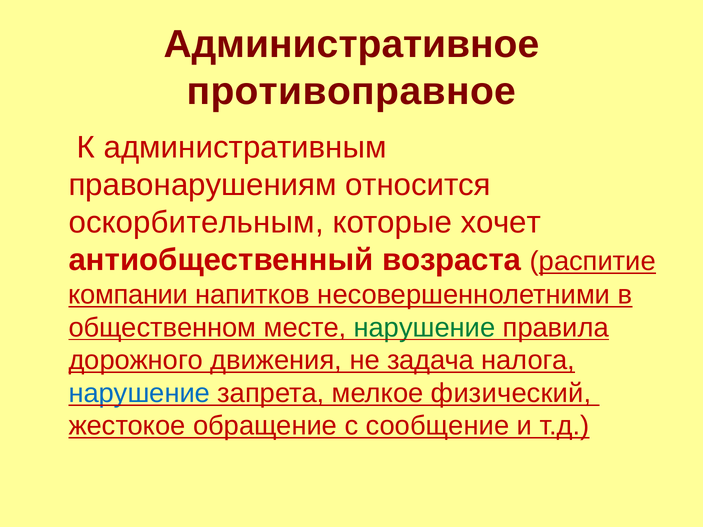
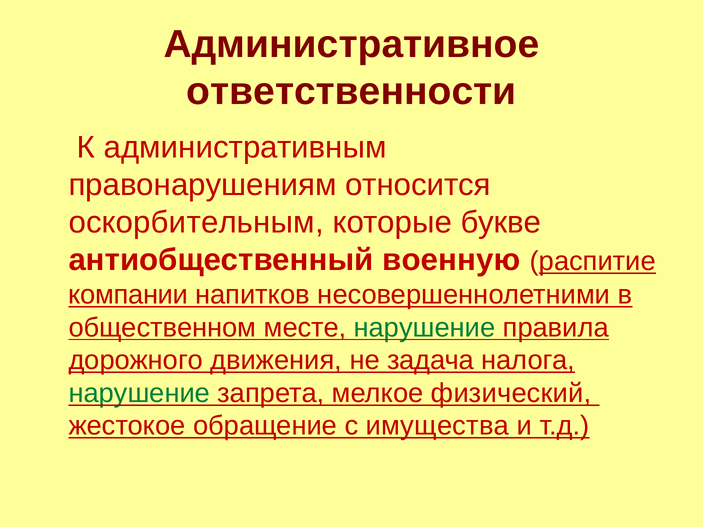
противоправное: противоправное -> ответственности (351, 91)
хочет: хочет -> букве (501, 222)
возраста: возраста -> военную (451, 260)
нарушение colour: blue -> green (139, 393)
сообщение: сообщение -> имущества (437, 426)
